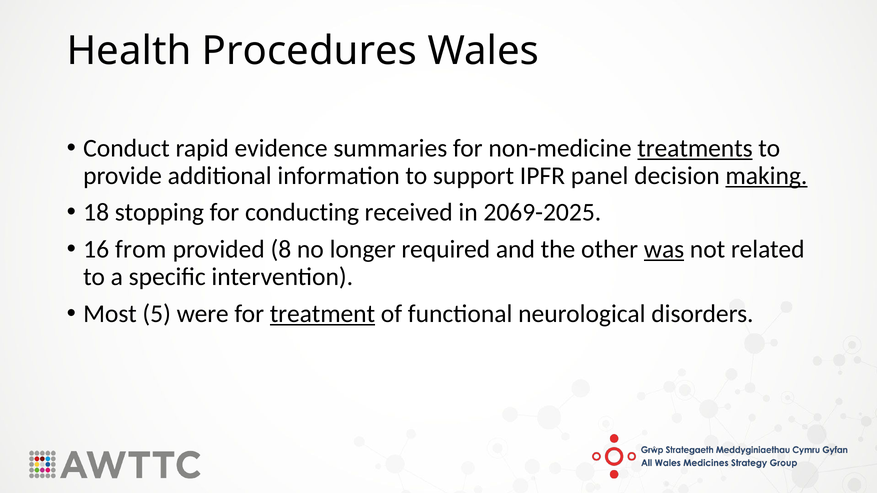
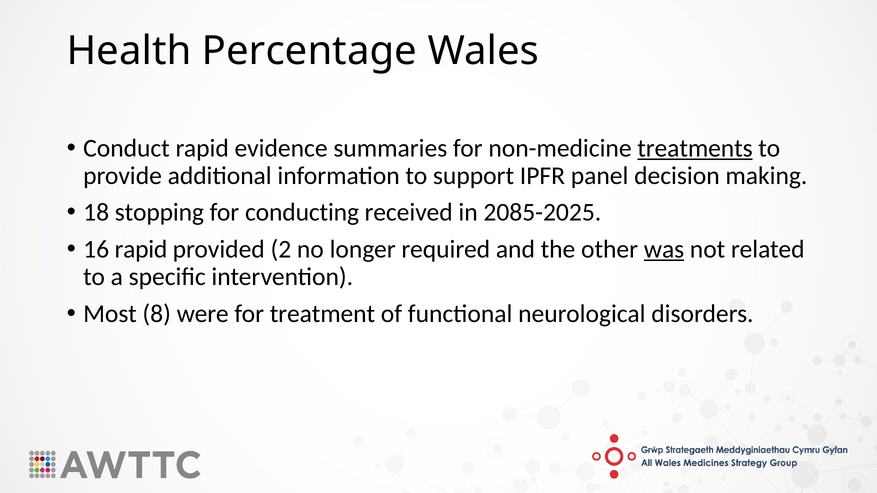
Procedures: Procedures -> Percentage (309, 51)
making underline: present -> none (766, 176)
2069-2025: 2069-2025 -> 2085-2025 (542, 213)
16 from: from -> rapid (141, 249)
8: 8 -> 2 (281, 249)
5: 5 -> 8 (157, 314)
treatment underline: present -> none (322, 314)
